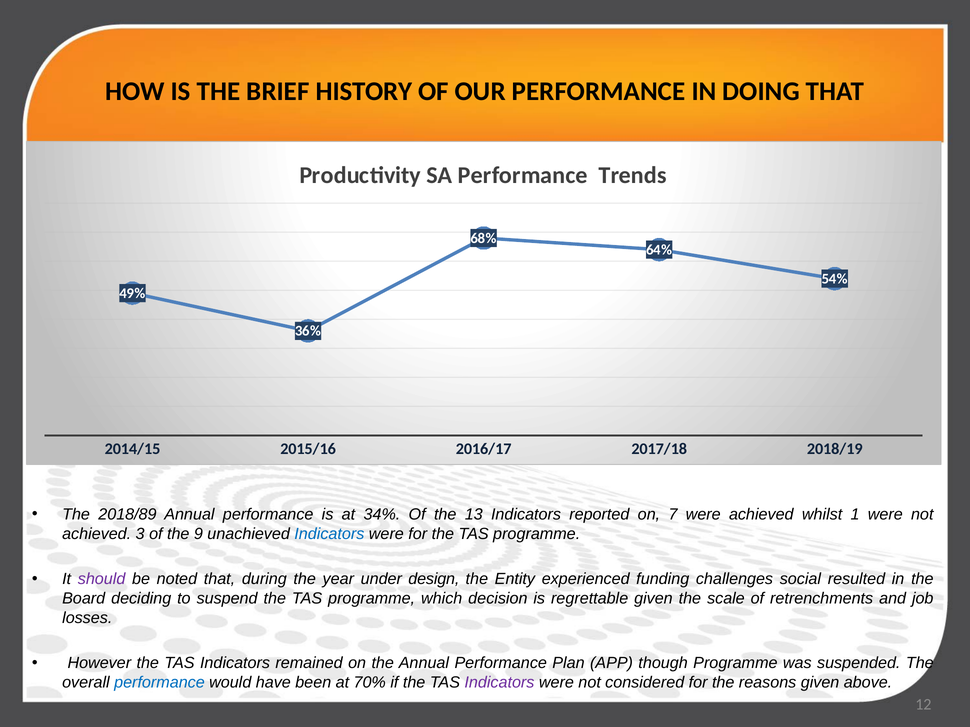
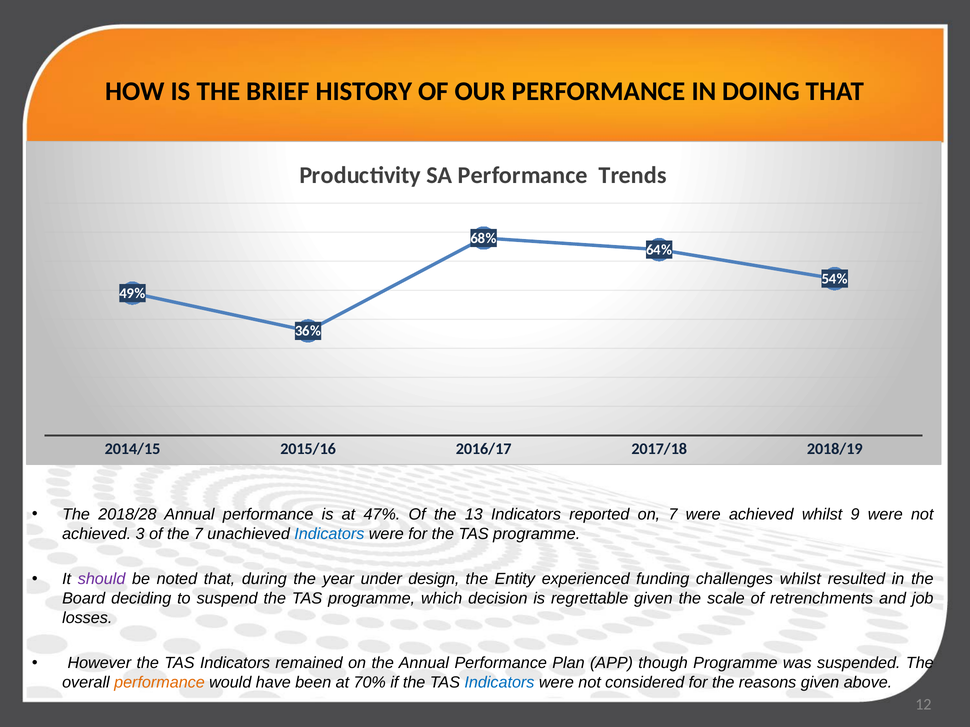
2018/89: 2018/89 -> 2018/28 (127, 515)
34%: 34% -> 47% (382, 515)
1: 1 -> 9 (855, 515)
the 9: 9 -> 7 (198, 534)
challenges social: social -> whilst (800, 579)
performance colour: blue -> orange (159, 683)
Indicators colour: purple -> blue (499, 683)
